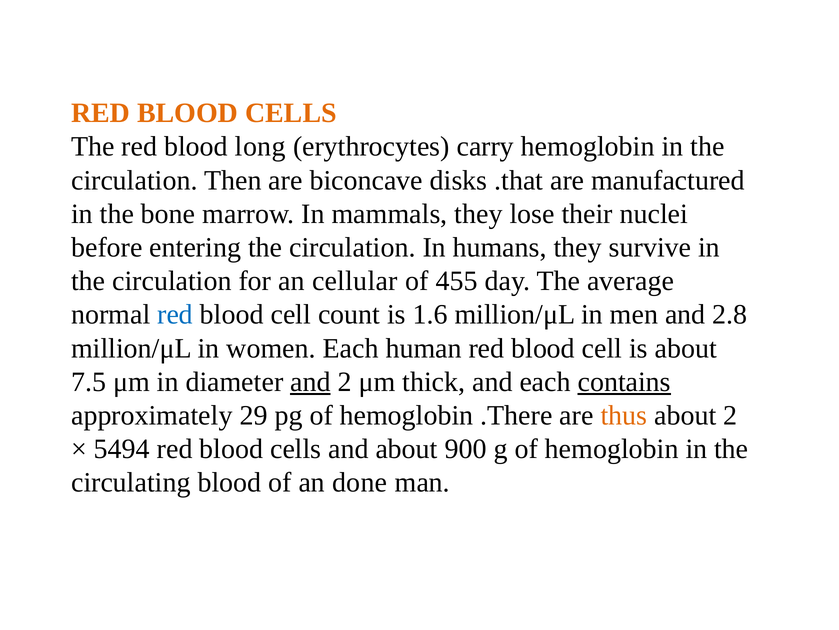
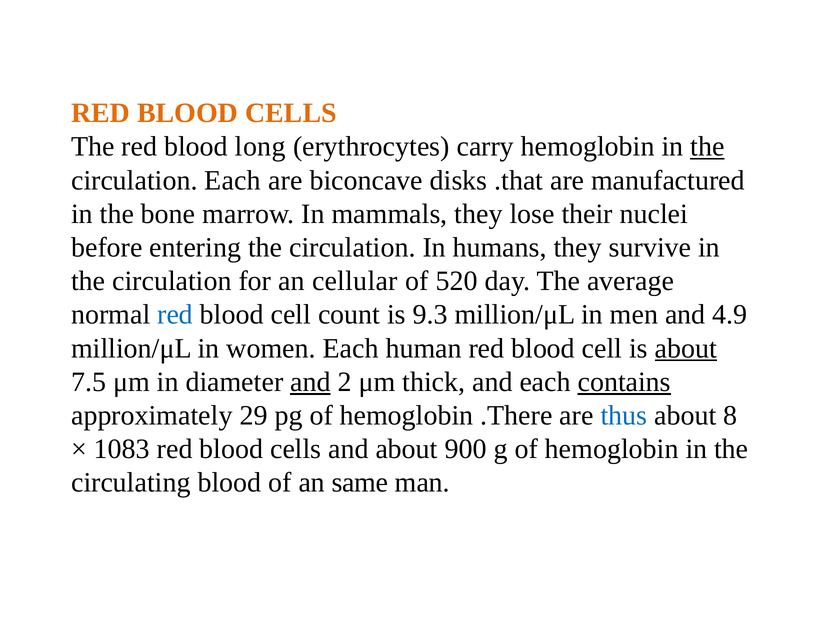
the underline: none -> present (707, 147)
circulation Then: Then -> Each (233, 180)
455: 455 -> 520 (457, 281)
1.6: 1.6 -> 9.3 (430, 314)
2.8: 2.8 -> 4.9 (730, 314)
about underline: none -> present (686, 348)
thus colour: orange -> blue (624, 415)
about 2: 2 -> 8 (730, 415)
5494: 5494 -> 1083 (122, 449)
done: done -> same (360, 482)
